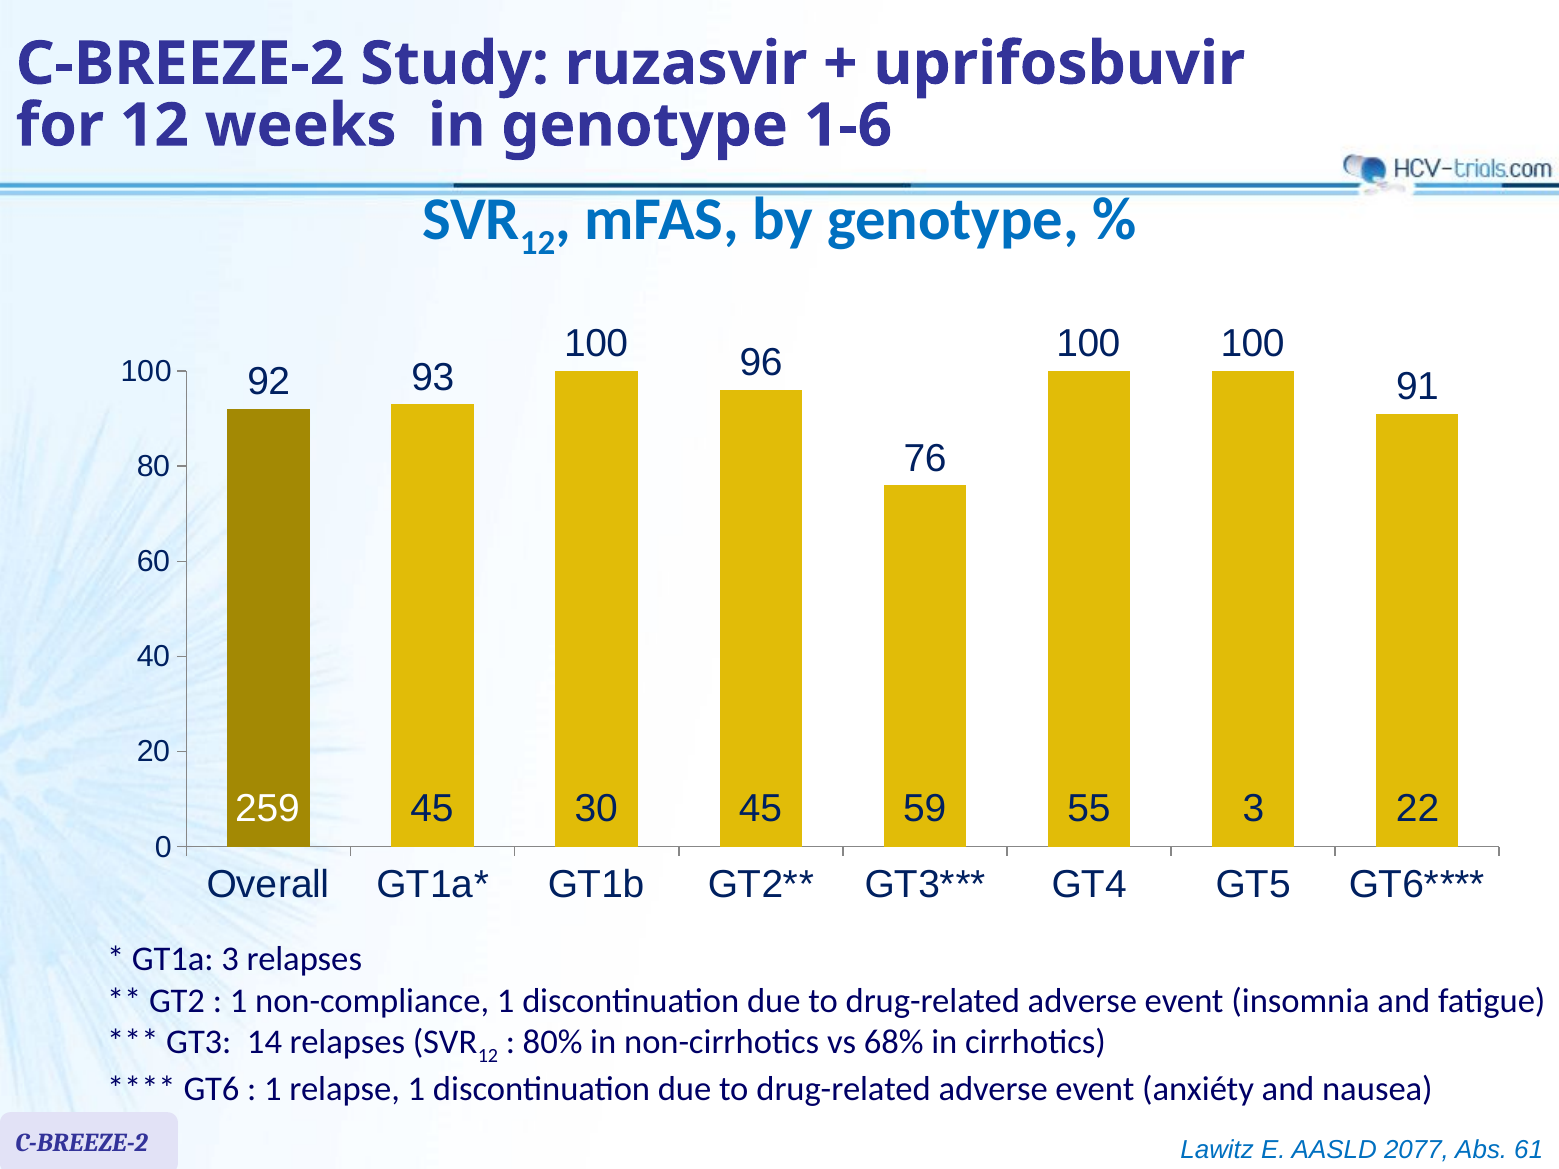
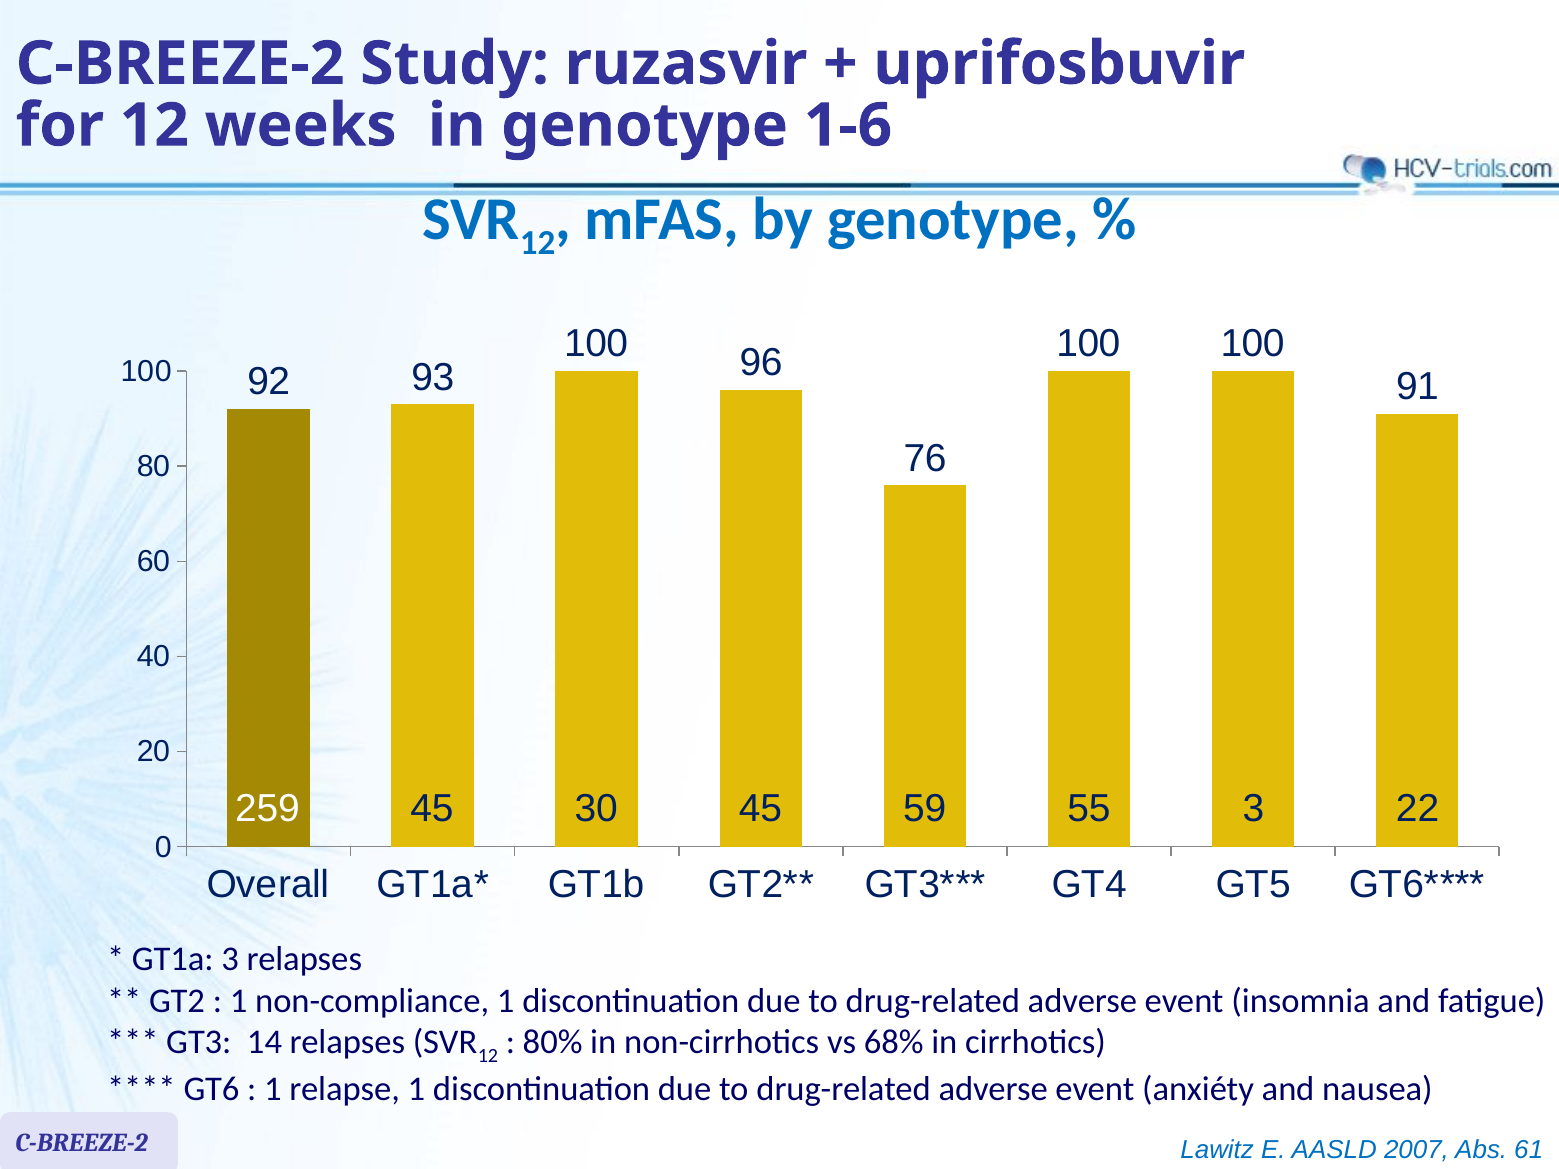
2077: 2077 -> 2007 (1416, 1150)
